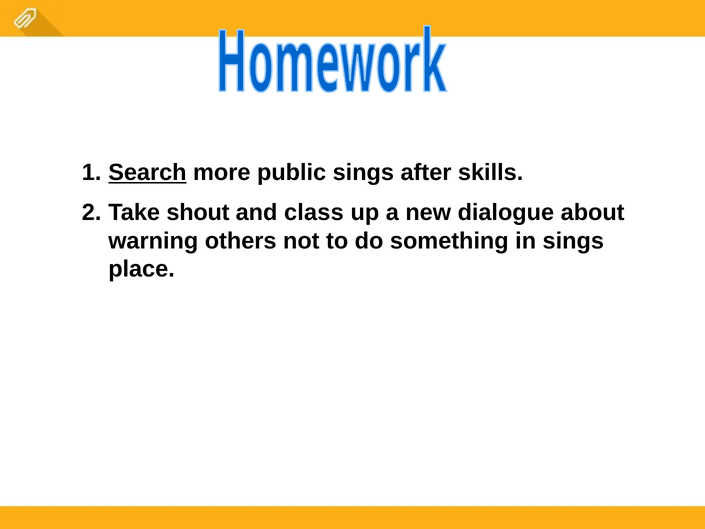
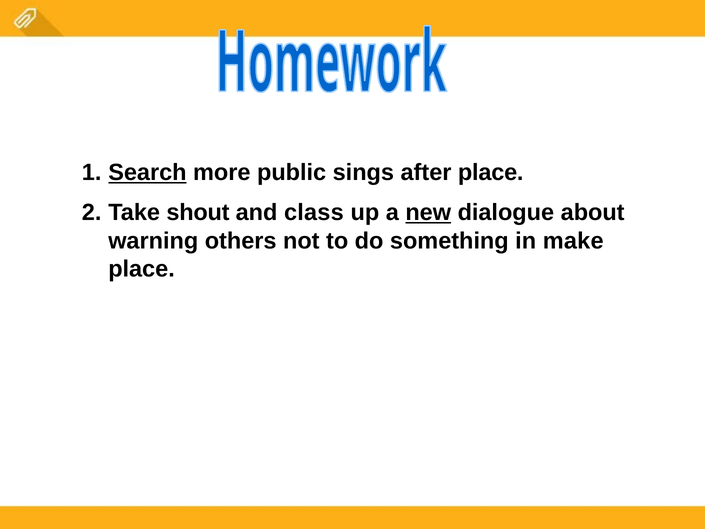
after skills: skills -> place (491, 173)
new underline: none -> present (428, 213)
in sings: sings -> make (573, 241)
